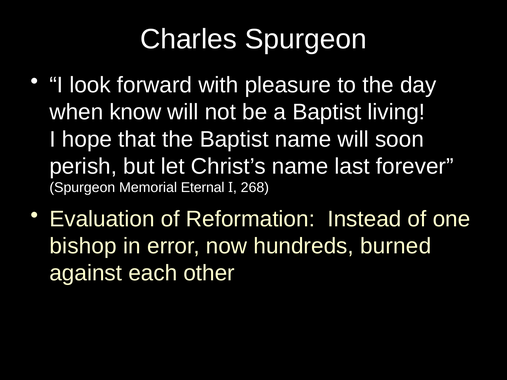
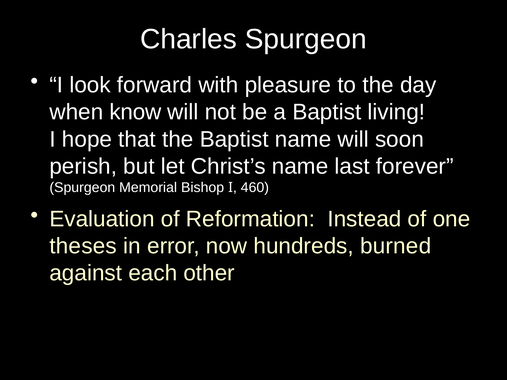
Eternal: Eternal -> Bishop (203, 188)
268: 268 -> 460 (255, 188)
bishop: bishop -> theses (83, 246)
